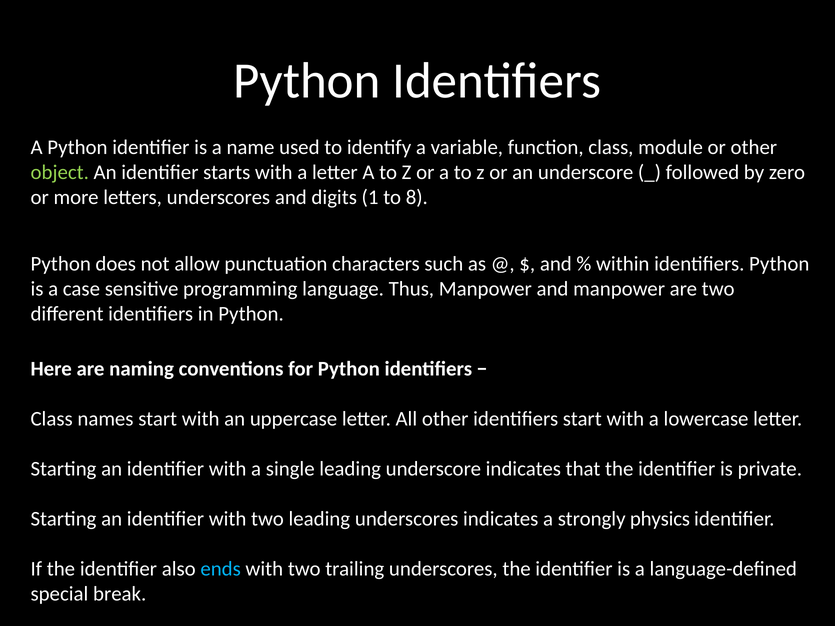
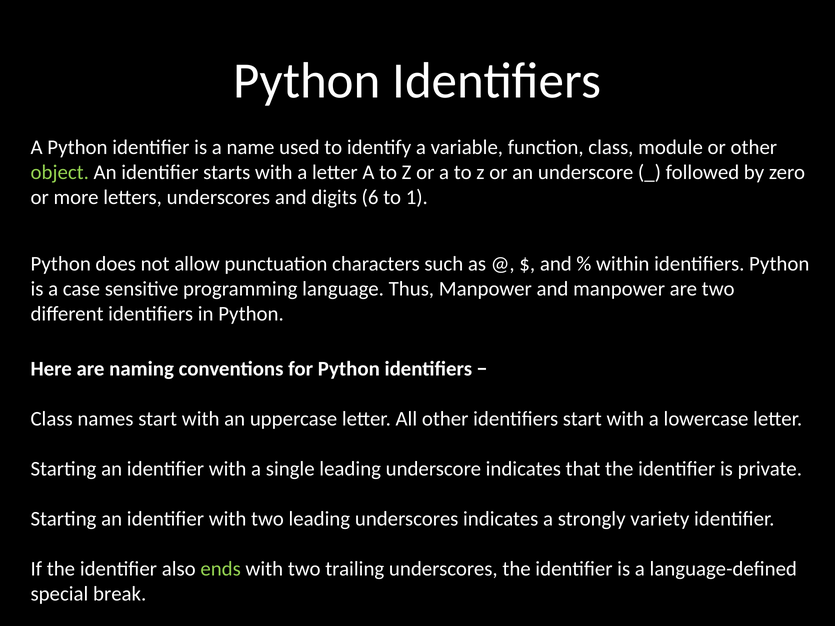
1: 1 -> 6 (370, 198)
8: 8 -> 1 (417, 198)
physics: physics -> variety (660, 519)
ends colour: light blue -> light green (221, 569)
